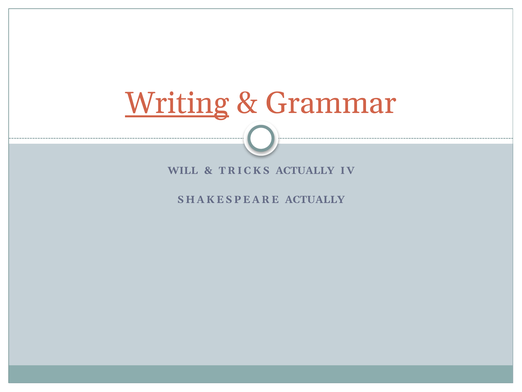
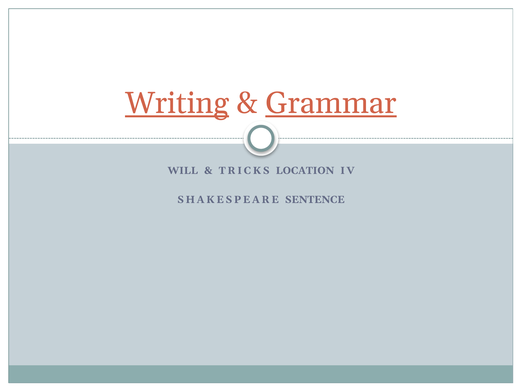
Grammar underline: none -> present (331, 103)
TRICKS ACTUALLY: ACTUALLY -> LOCATION (305, 170)
SHAKESPEARE ACTUALLY: ACTUALLY -> SENTENCE (315, 199)
